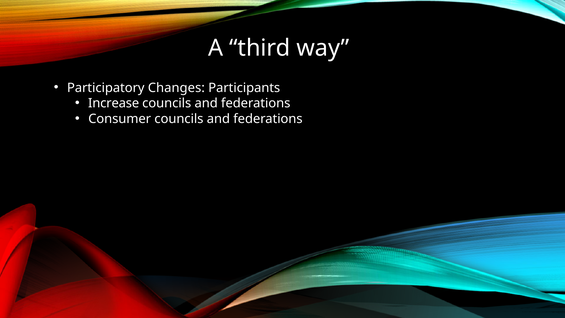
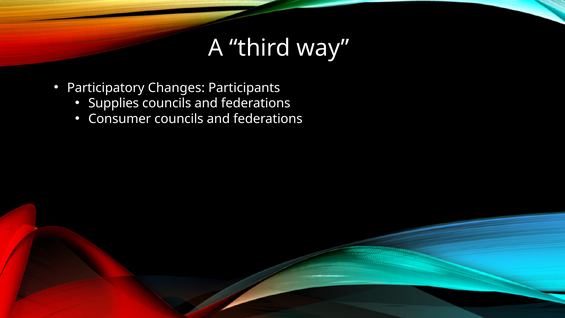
Increase: Increase -> Supplies (114, 103)
